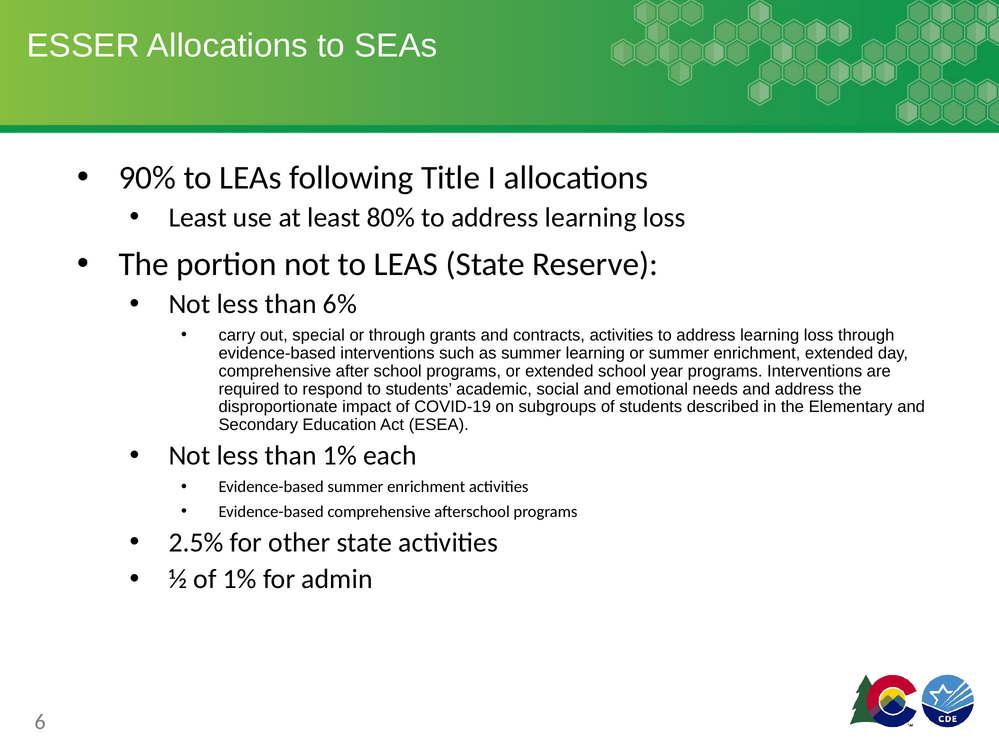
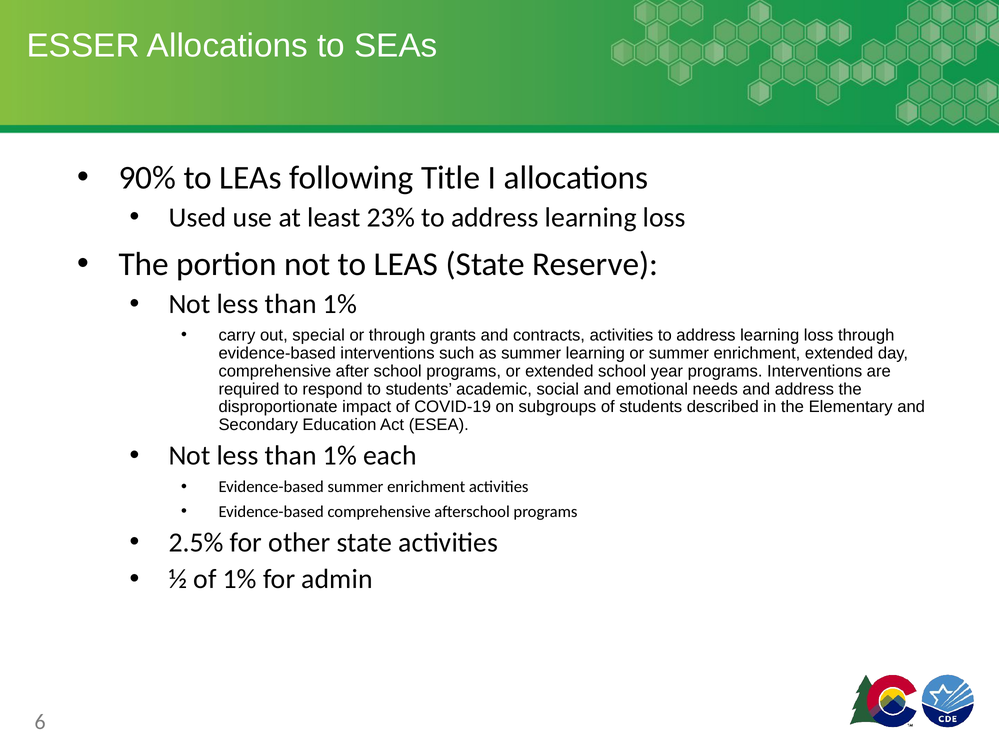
Least: Least -> Used (197, 218)
80%: 80% -> 23% (391, 218)
6%: 6% -> 1% (340, 304)
